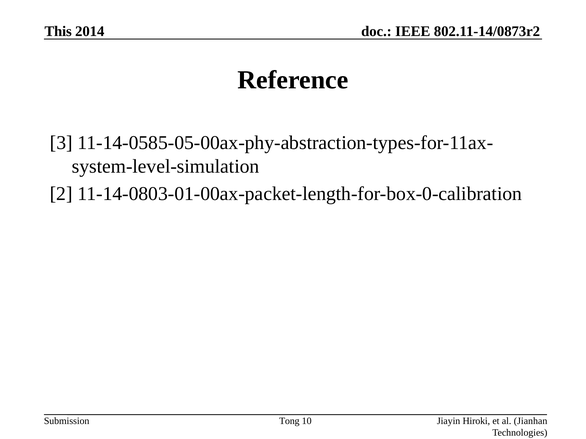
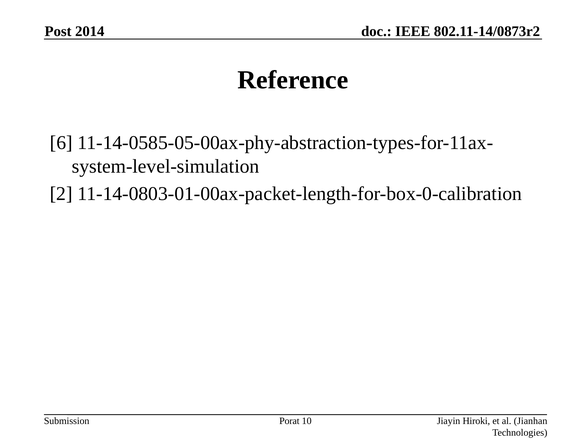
This: This -> Post (58, 31)
3: 3 -> 6 (61, 143)
Tong: Tong -> Porat (289, 422)
